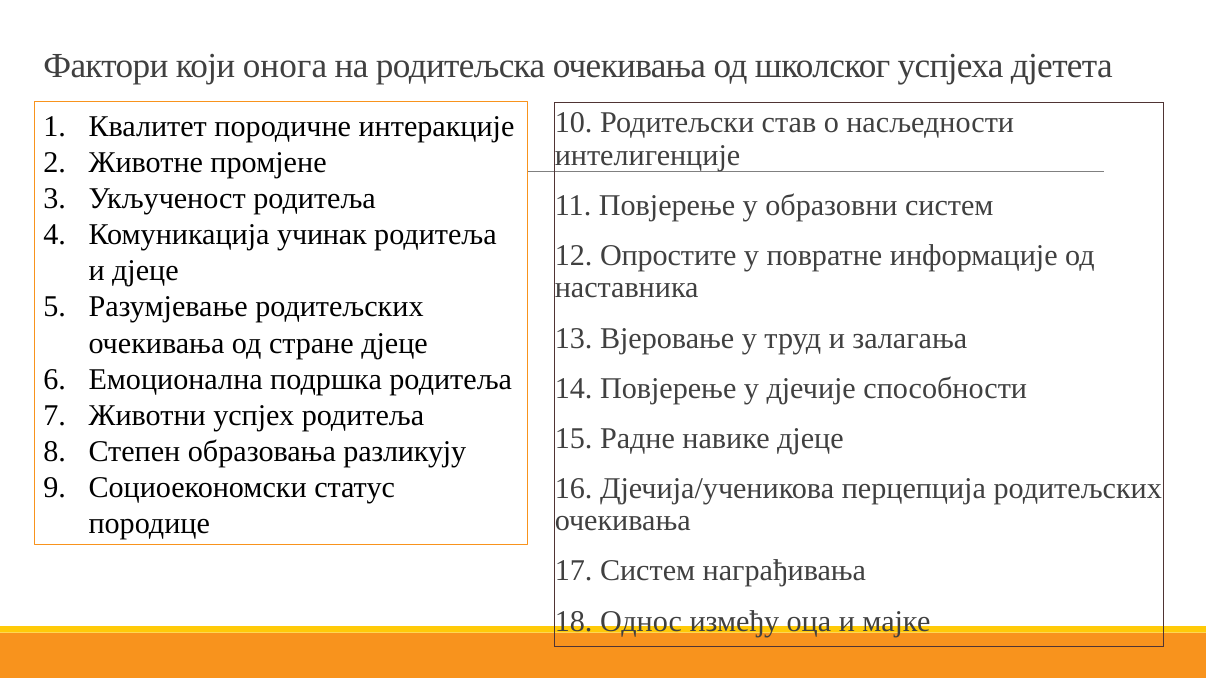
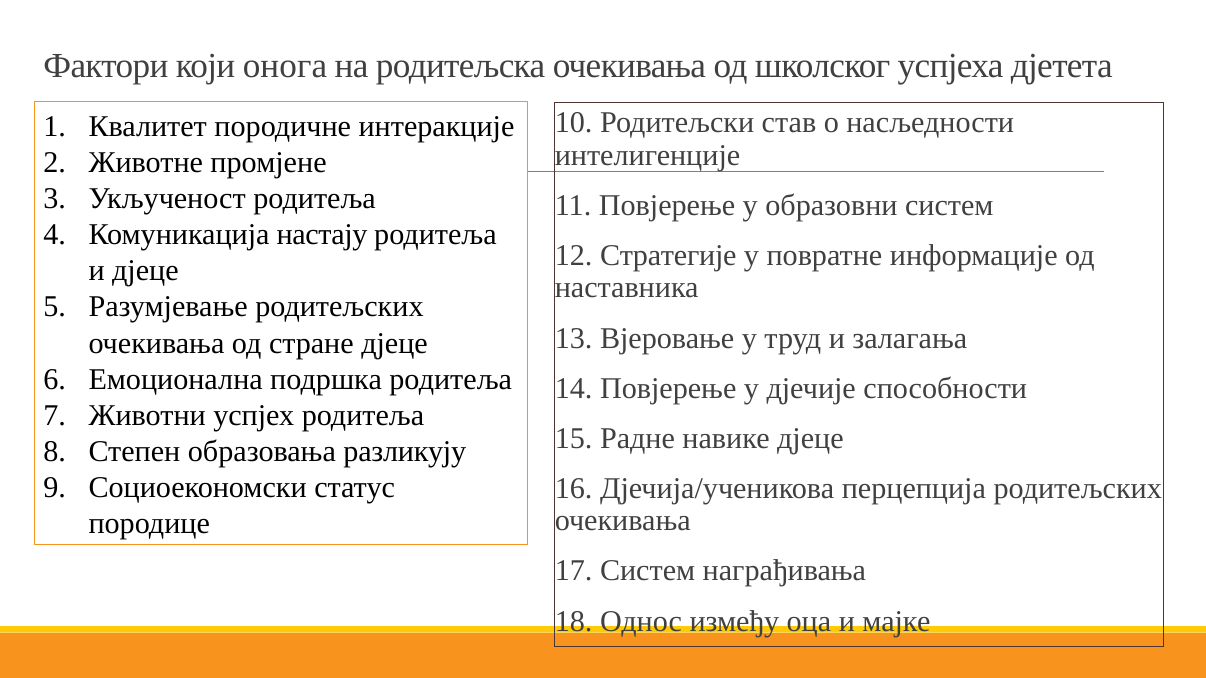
учинак: учинак -> настају (322, 235)
Опростите: Опростите -> Стратегије (668, 256)
